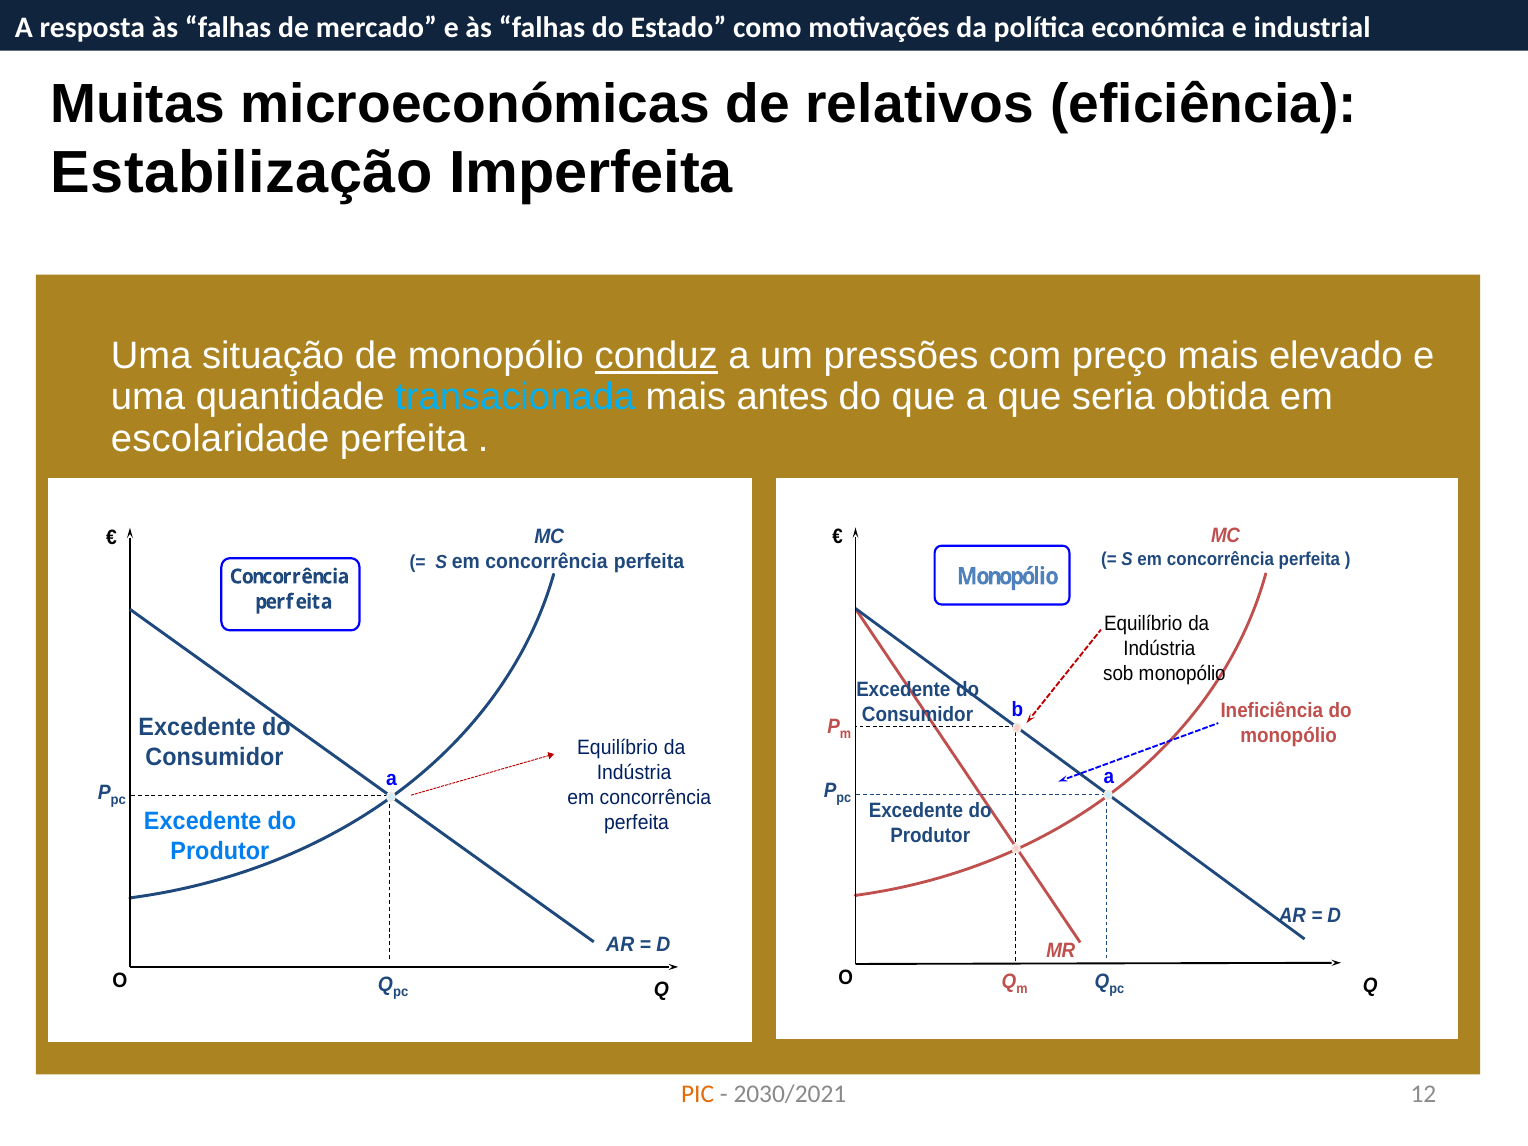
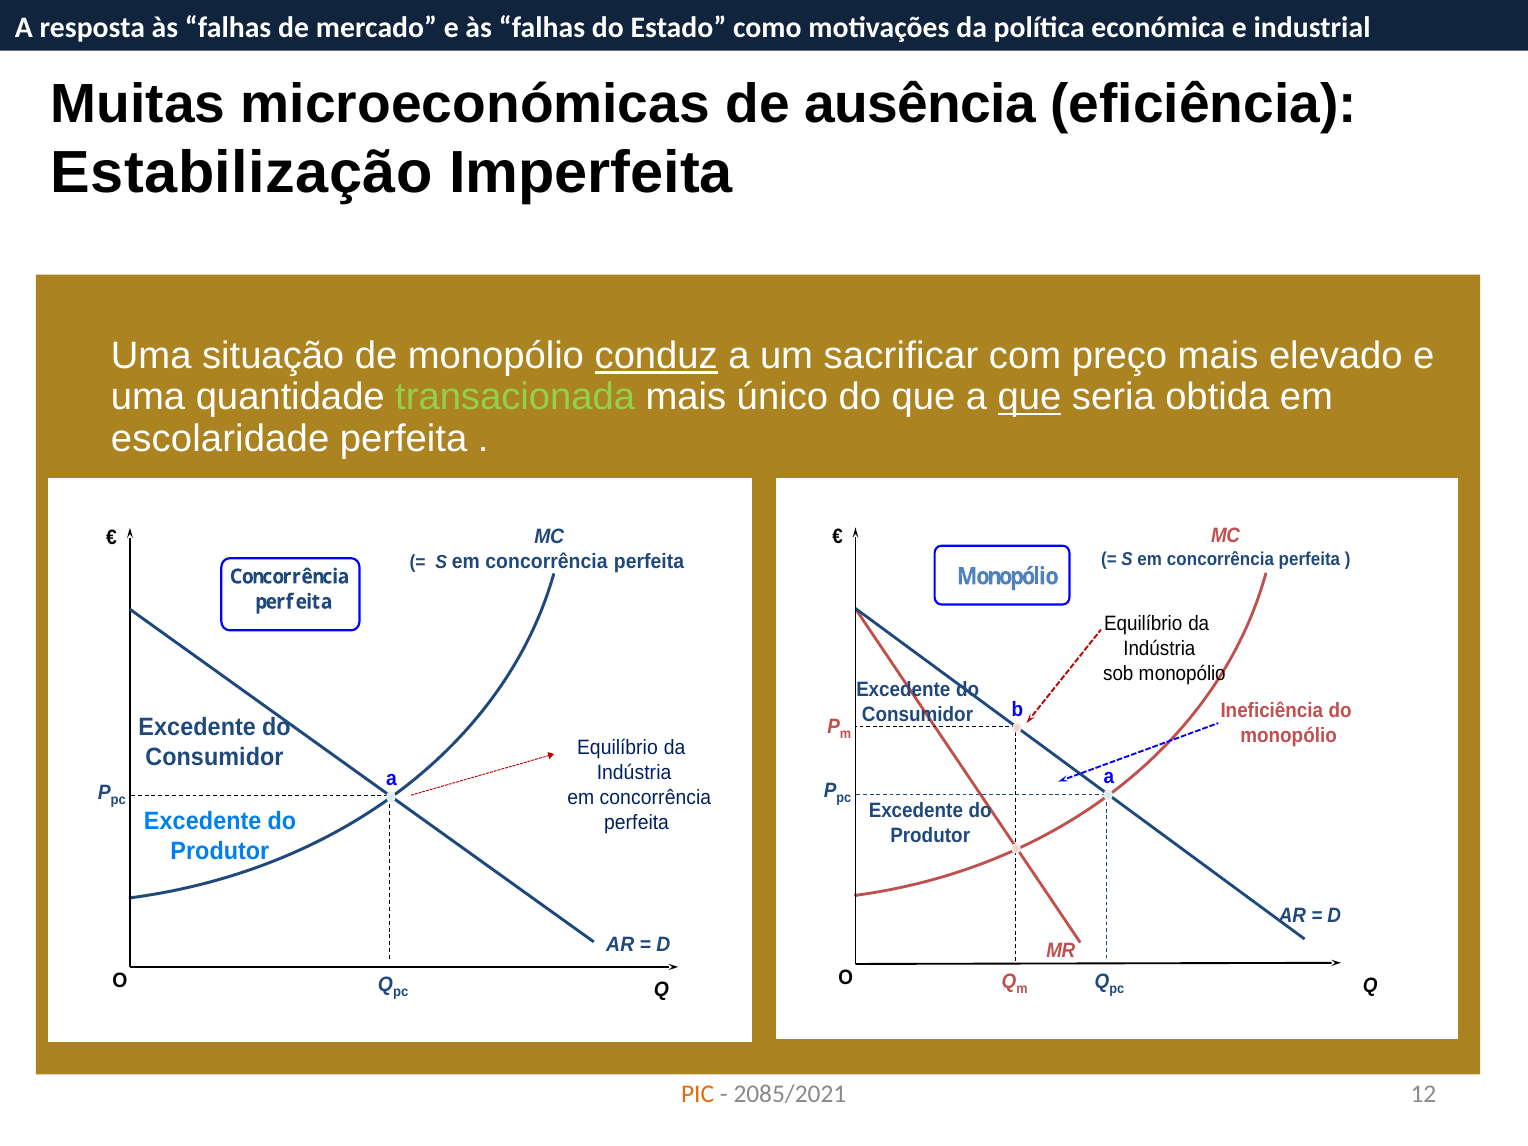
relativos: relativos -> ausência (920, 104)
pressões: pressões -> sacrificar (901, 356)
transacionada colour: light blue -> light green (515, 397)
antes: antes -> único (782, 397)
que underline: none -> present (1030, 397)
2030/2021: 2030/2021 -> 2085/2021 (790, 1094)
